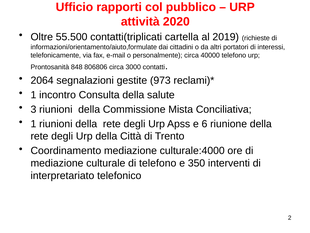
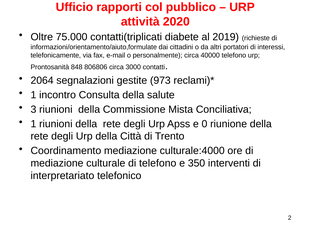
55.500: 55.500 -> 75.000 (72, 37)
cartella: cartella -> diabete (182, 37)
6: 6 -> 0 (204, 124)
